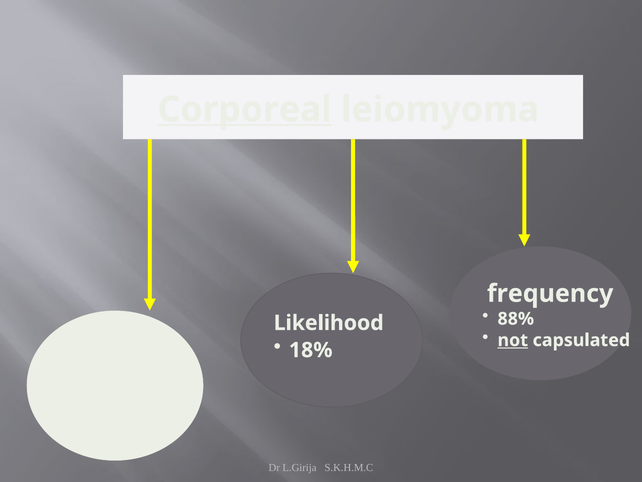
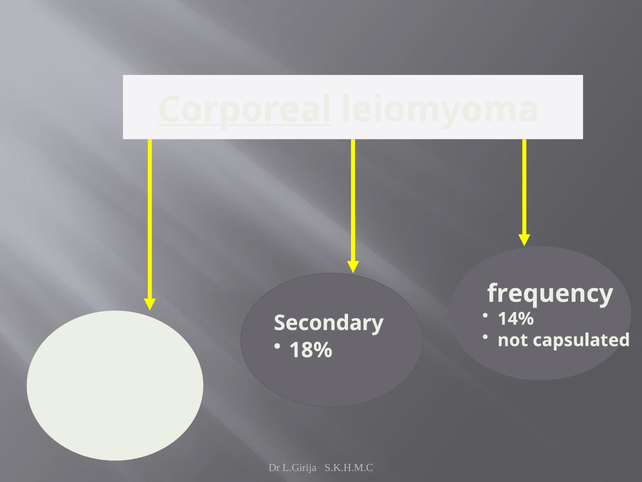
88%: 88% -> 14% (516, 318)
Likelihood: Likelihood -> Secondary (329, 323)
not underline: present -> none (513, 340)
